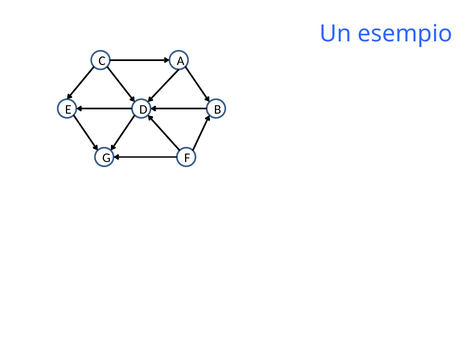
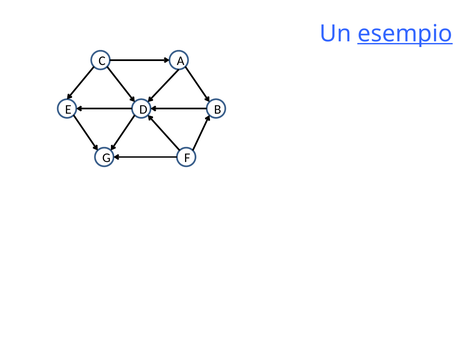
esempio underline: none -> present (405, 34)
